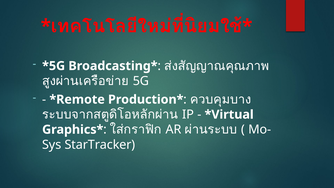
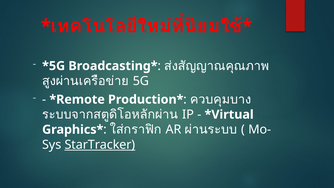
StarTracker underline: none -> present (100, 145)
